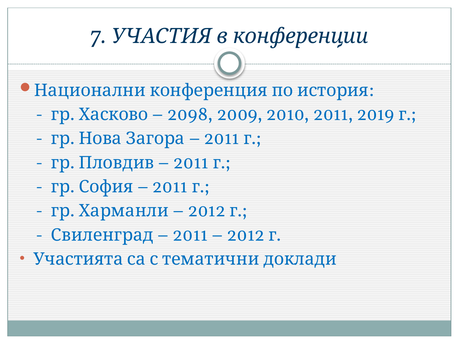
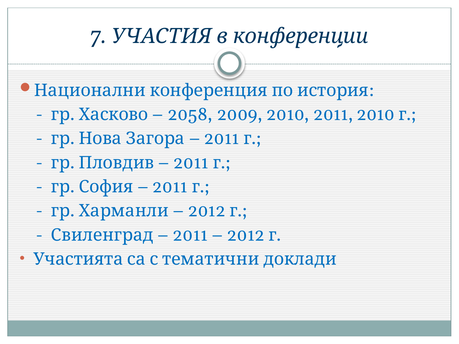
2098: 2098 -> 2058 (190, 115)
2011 2019: 2019 -> 2010 (376, 115)
